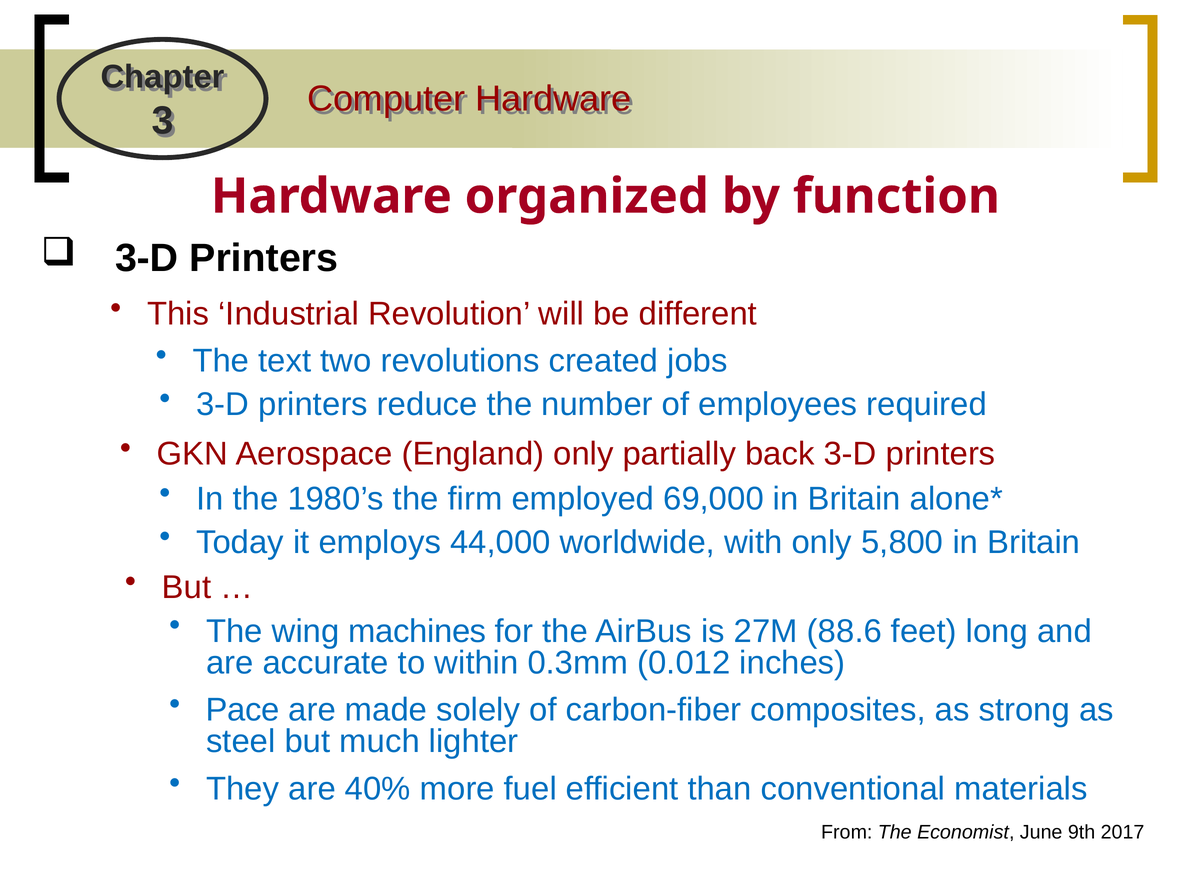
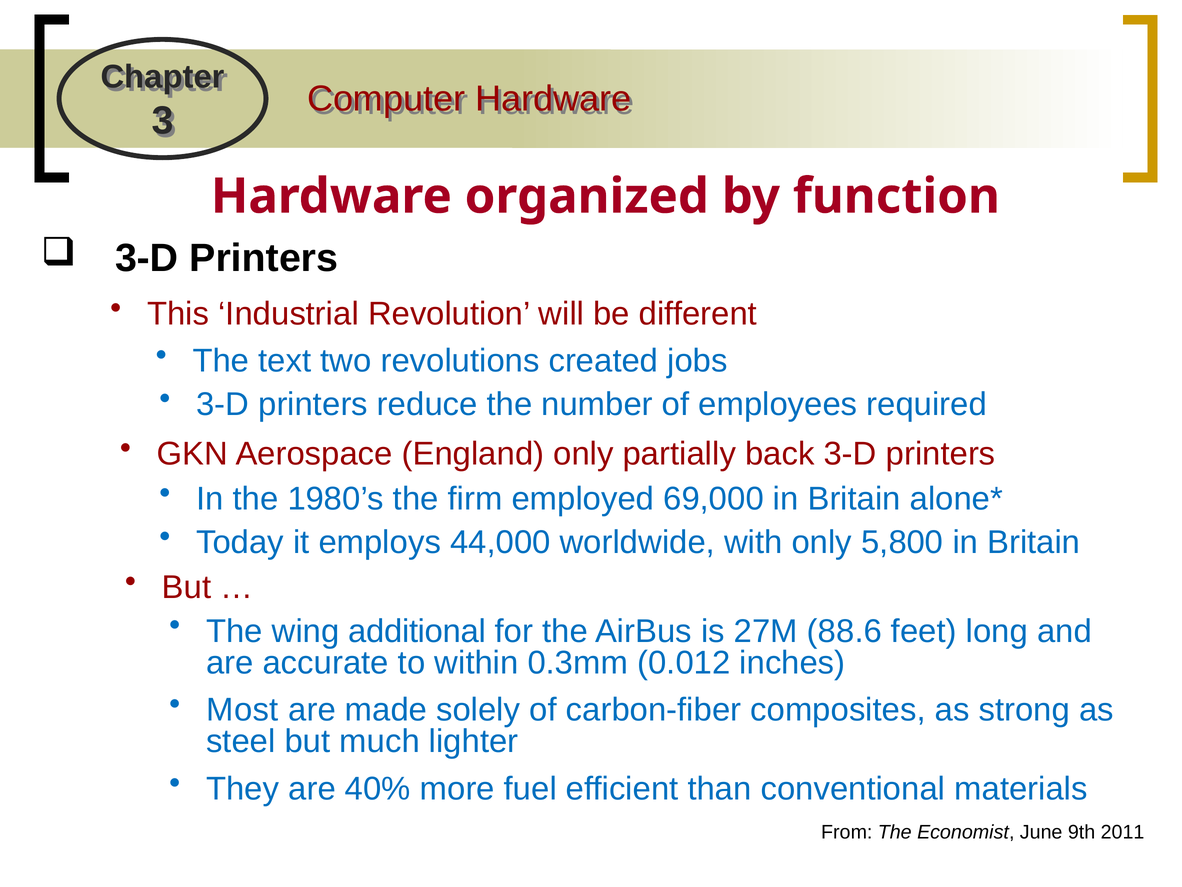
machines: machines -> additional (417, 631)
Pace: Pace -> Most (242, 710)
2017: 2017 -> 2011 (1123, 832)
